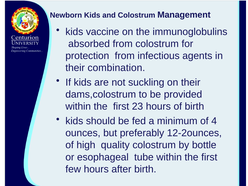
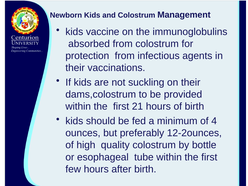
combination: combination -> vaccinations (116, 68)
23: 23 -> 21 (137, 106)
